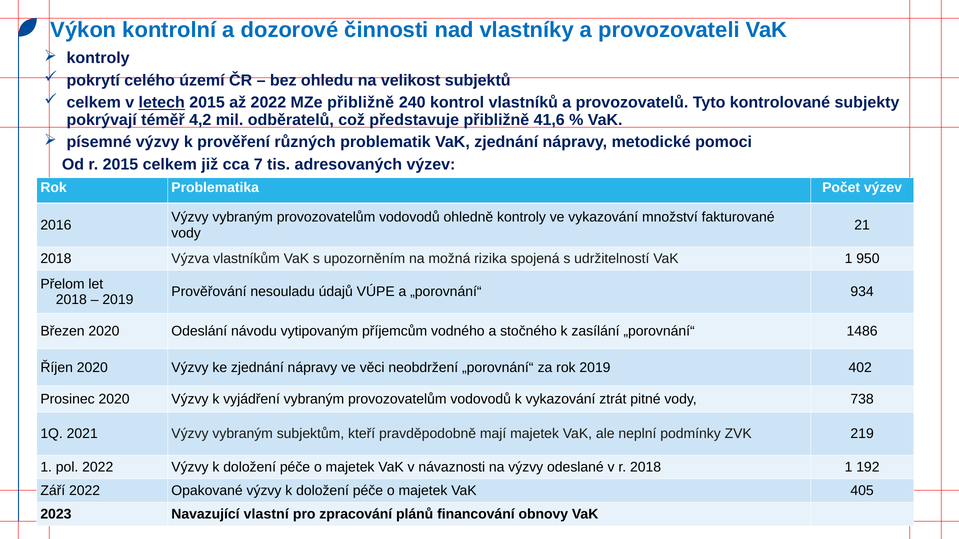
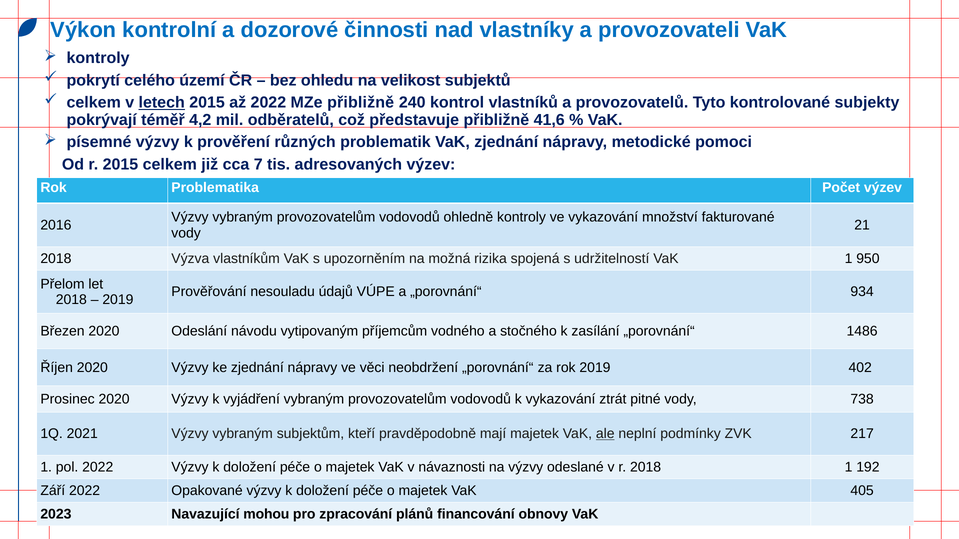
ale underline: none -> present (605, 434)
219: 219 -> 217 (862, 434)
vlastní: vlastní -> mohou (266, 514)
